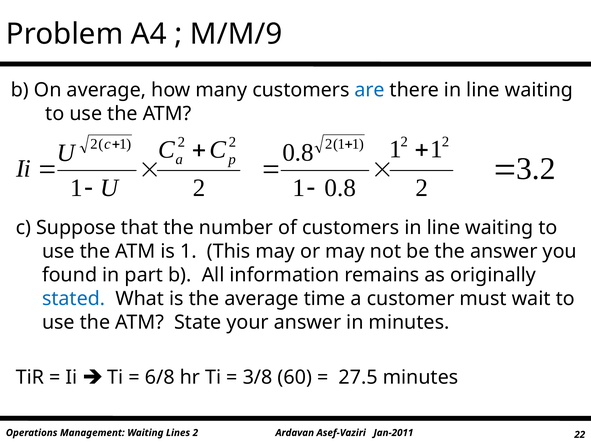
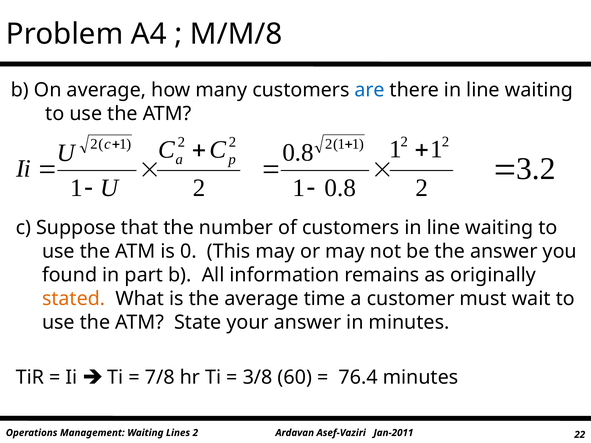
M/M/9: M/M/9 -> M/M/8 (236, 34)
is 1: 1 -> 0 (188, 252)
stated colour: blue -> orange (74, 299)
6/8: 6/8 -> 7/8 (160, 378)
27.5: 27.5 -> 76.4 (358, 378)
